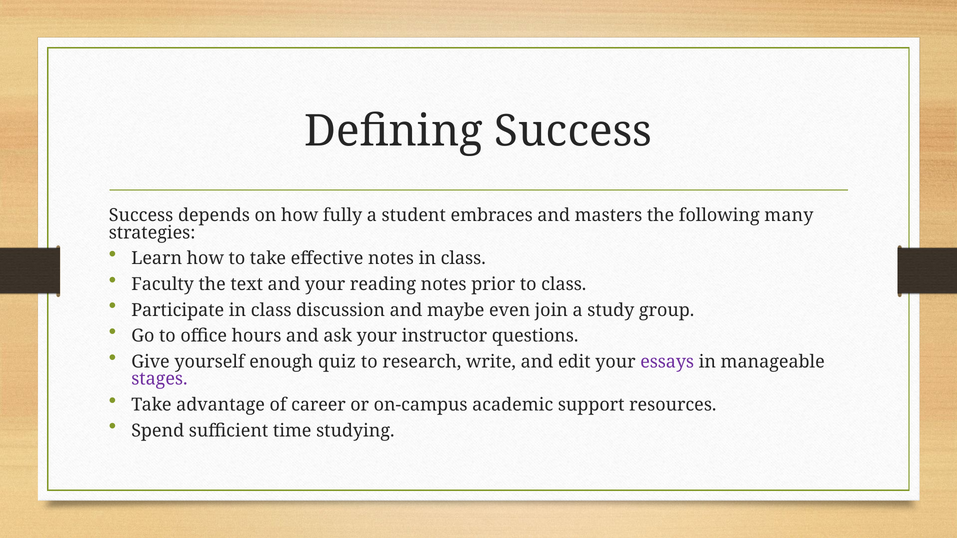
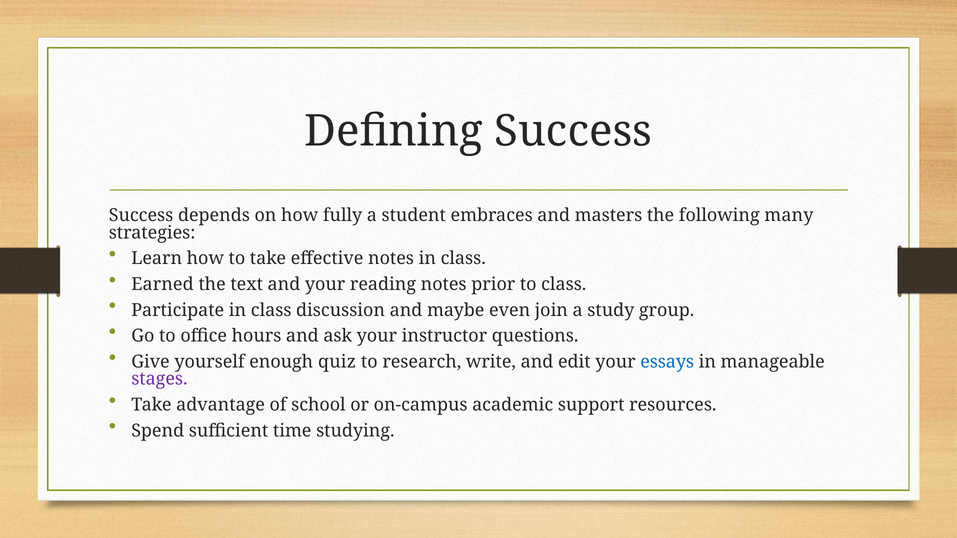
Faculty: Faculty -> Earned (162, 285)
essays colour: purple -> blue (667, 362)
career: career -> school (318, 405)
